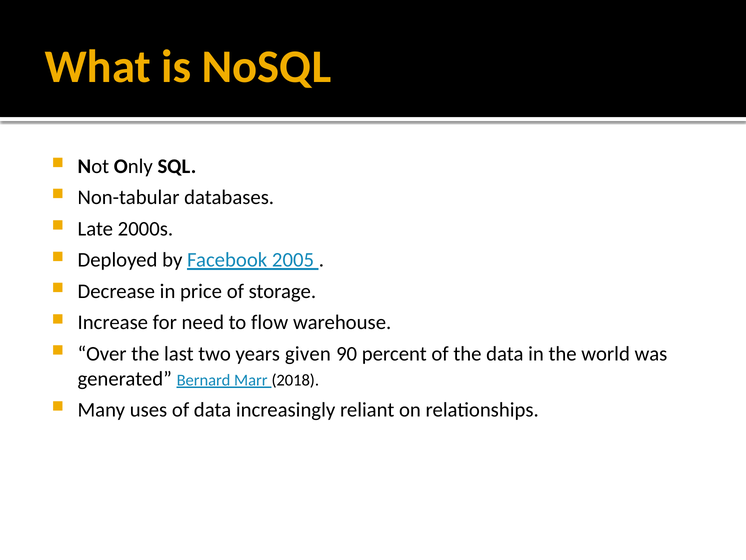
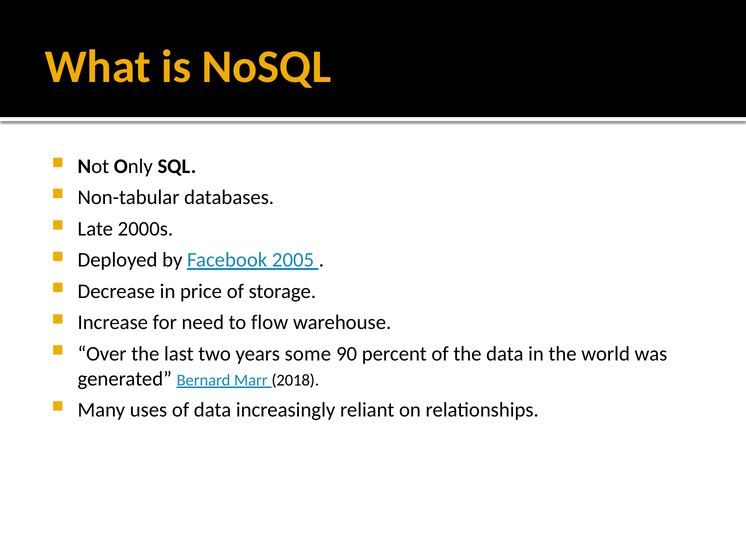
given: given -> some (308, 353)
